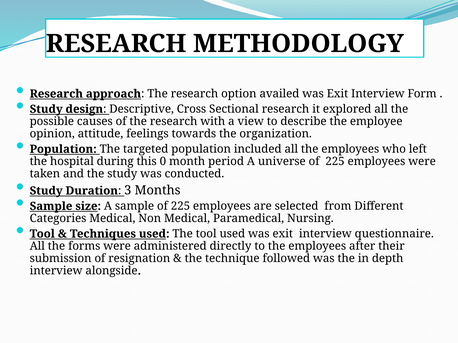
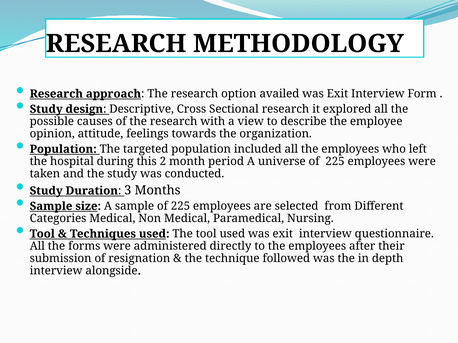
0: 0 -> 2 (163, 162)
